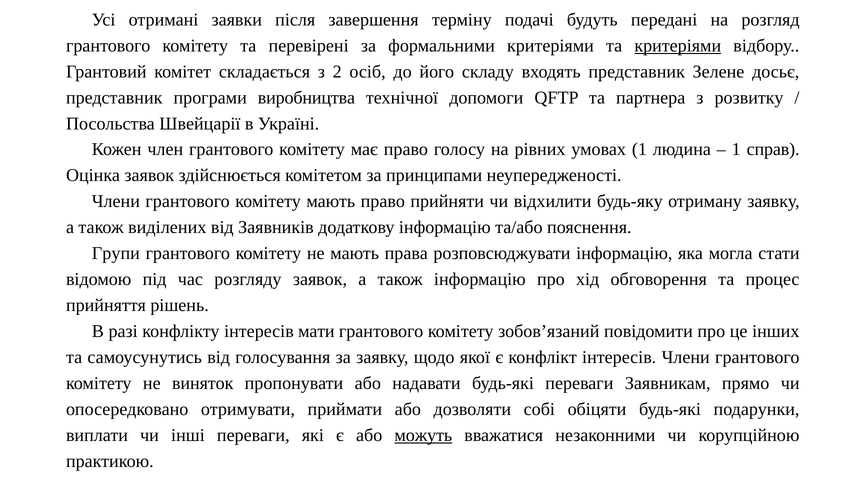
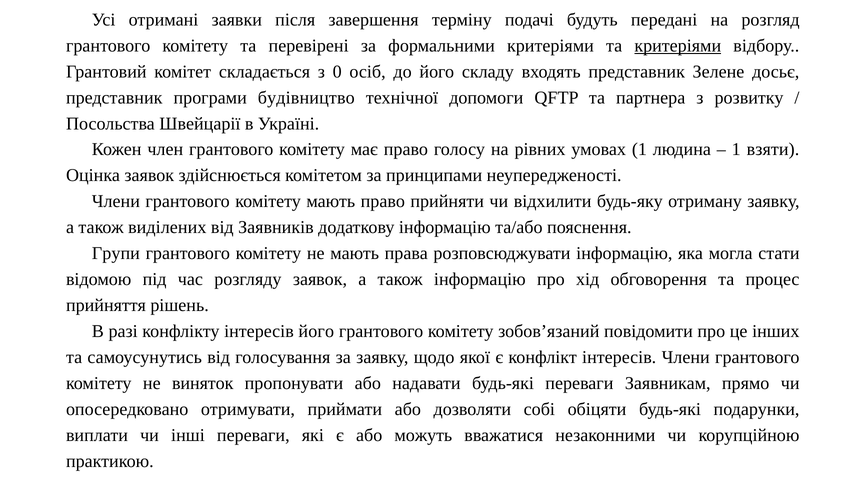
2: 2 -> 0 (337, 72)
виробництва: виробництва -> будівництво (306, 98)
справ: справ -> взяти (773, 150)
інтересів мати: мати -> його (316, 331)
можуть underline: present -> none (423, 435)
